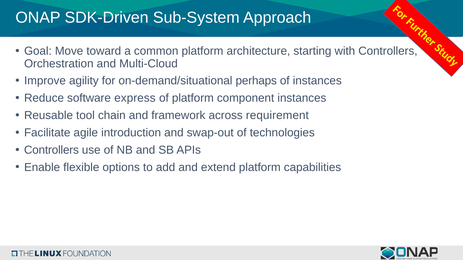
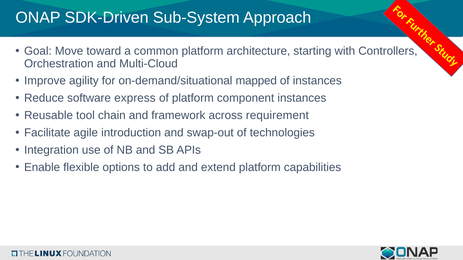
perhaps: perhaps -> mapped (256, 81)
Controllers: Controllers -> Integration (51, 150)
